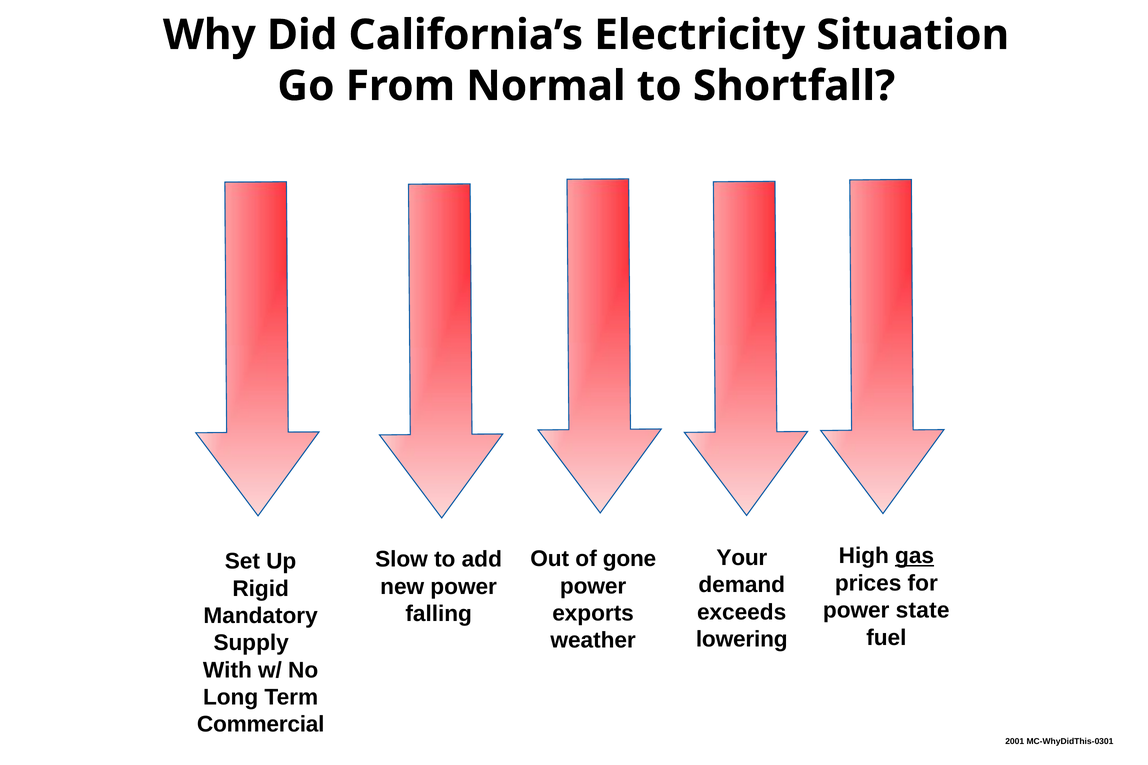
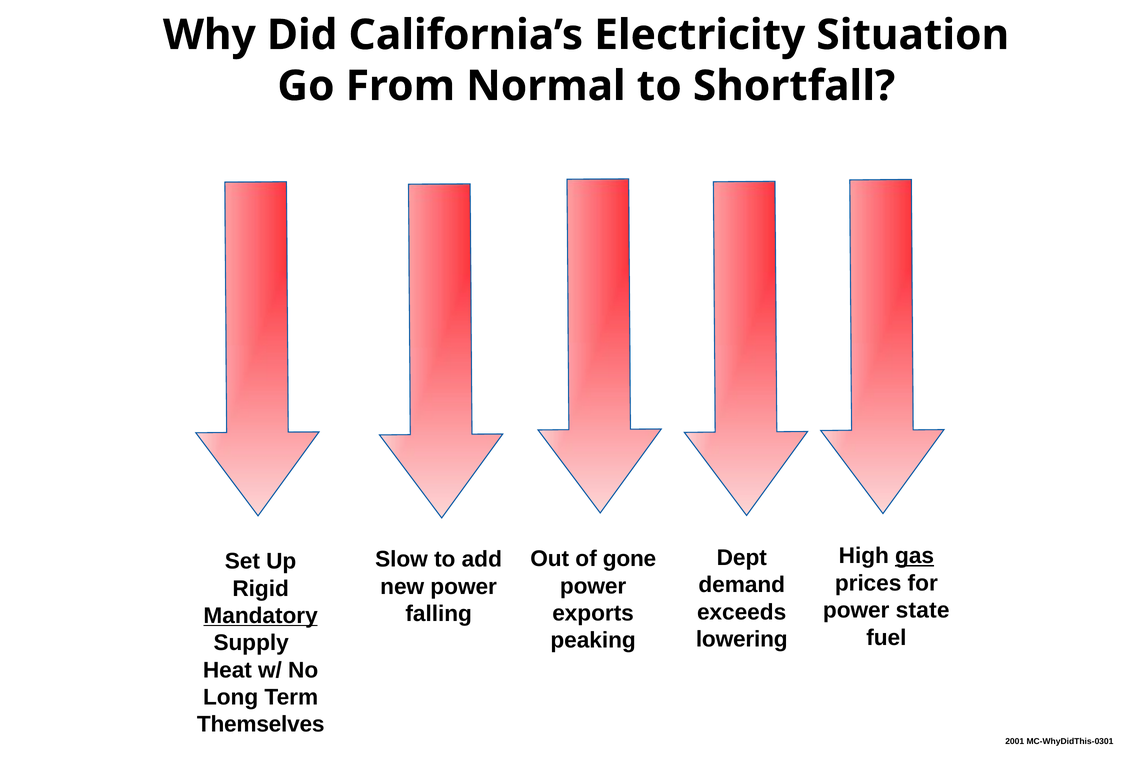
Your: Your -> Dept (742, 558)
Mandatory underline: none -> present (261, 616)
weather: weather -> peaking (593, 641)
With: With -> Heat (227, 670)
Commercial: Commercial -> Themselves (261, 725)
